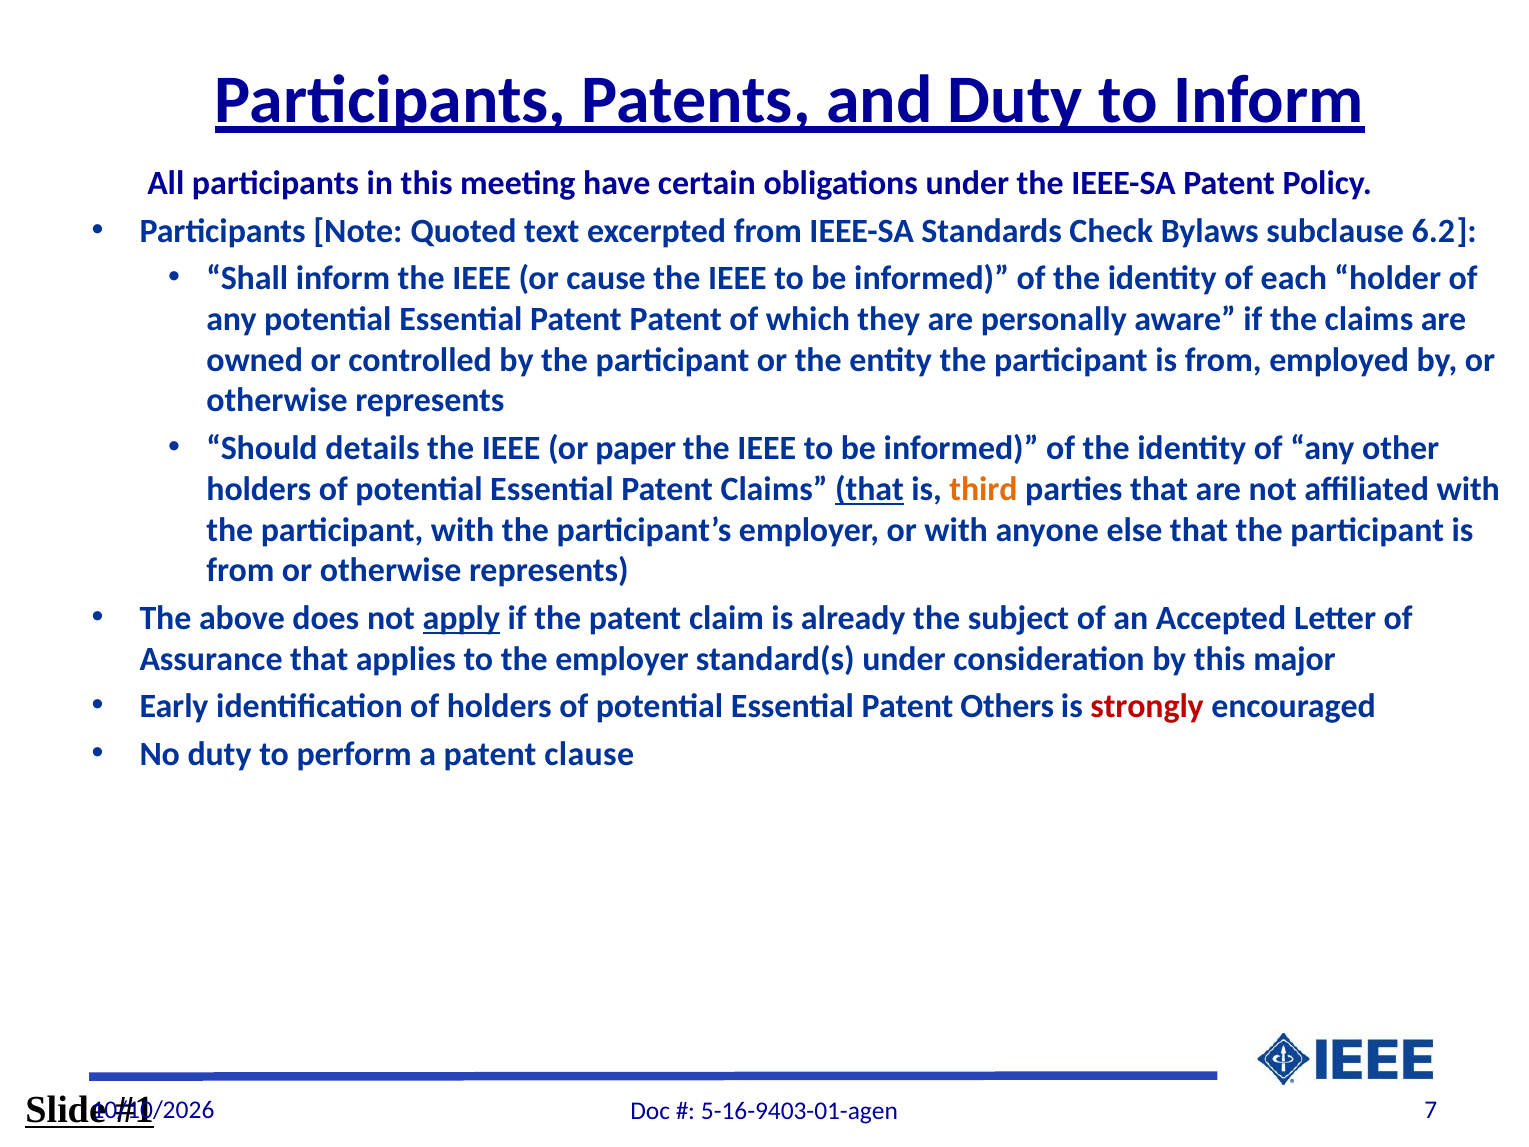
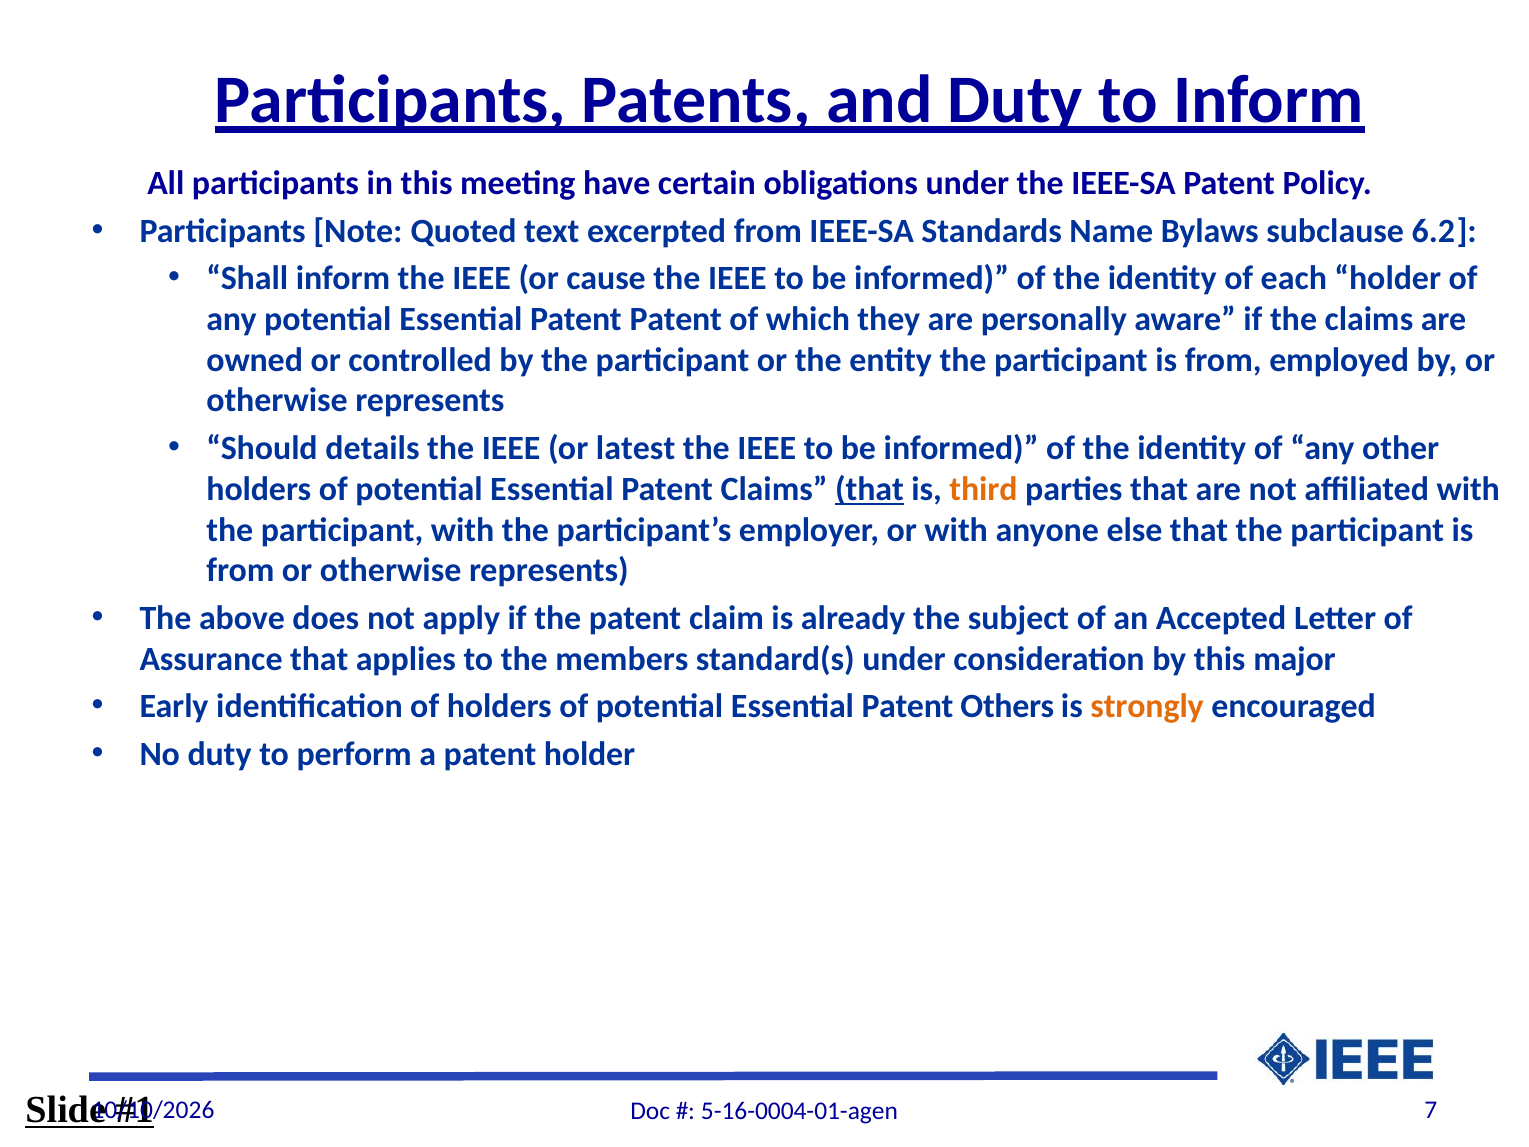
Check: Check -> Name (1111, 231)
paper: paper -> latest (636, 448)
apply underline: present -> none (461, 618)
the employer: employer -> members (622, 659)
strongly colour: red -> orange (1147, 706)
patent clause: clause -> holder (590, 754)
5-16-9403-01-agen: 5-16-9403-01-agen -> 5-16-0004-01-agen (799, 1110)
